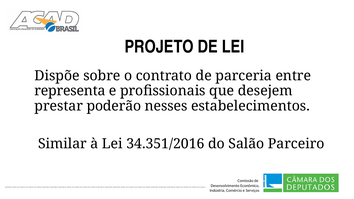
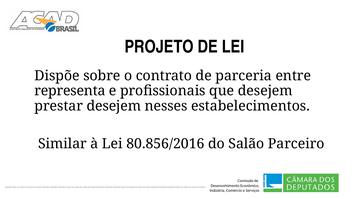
prestar poderão: poderão -> desejem (114, 106)
34.351/2016: 34.351/2016 -> 80.856/2016 (165, 144)
